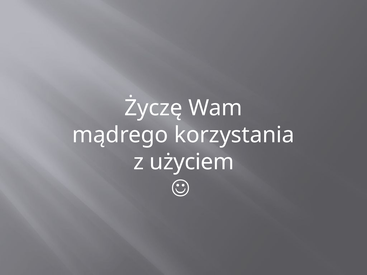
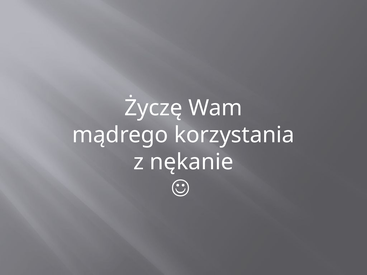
użyciem: użyciem -> nękanie (192, 162)
